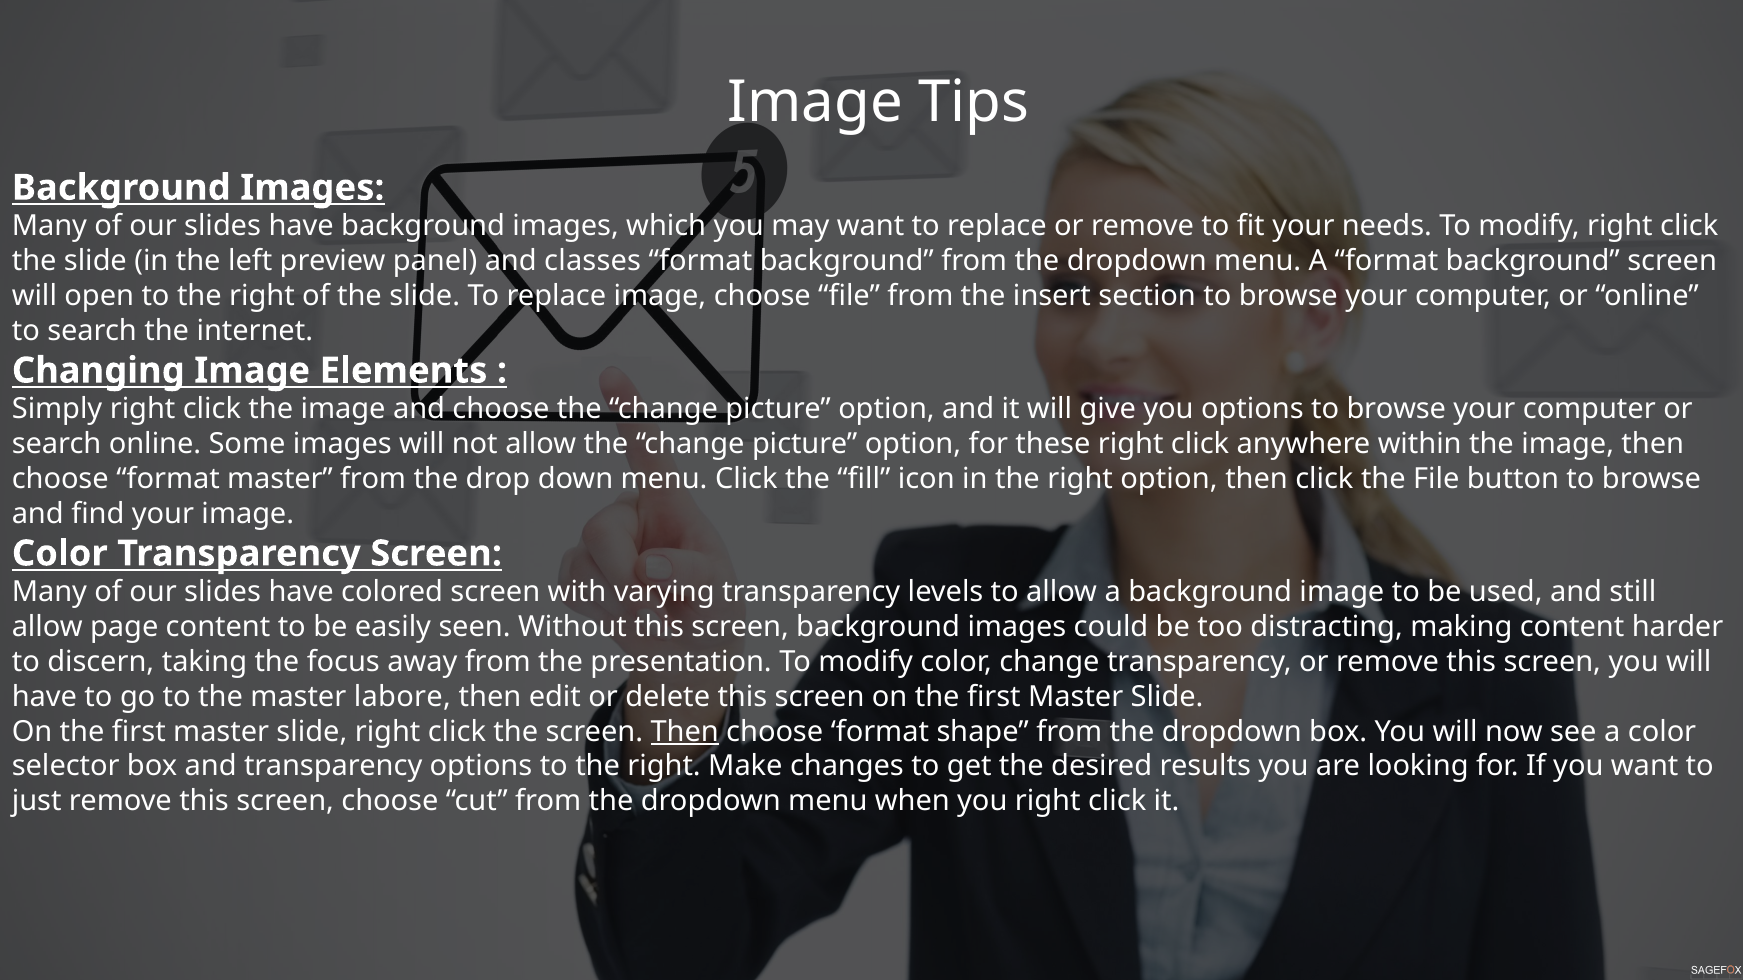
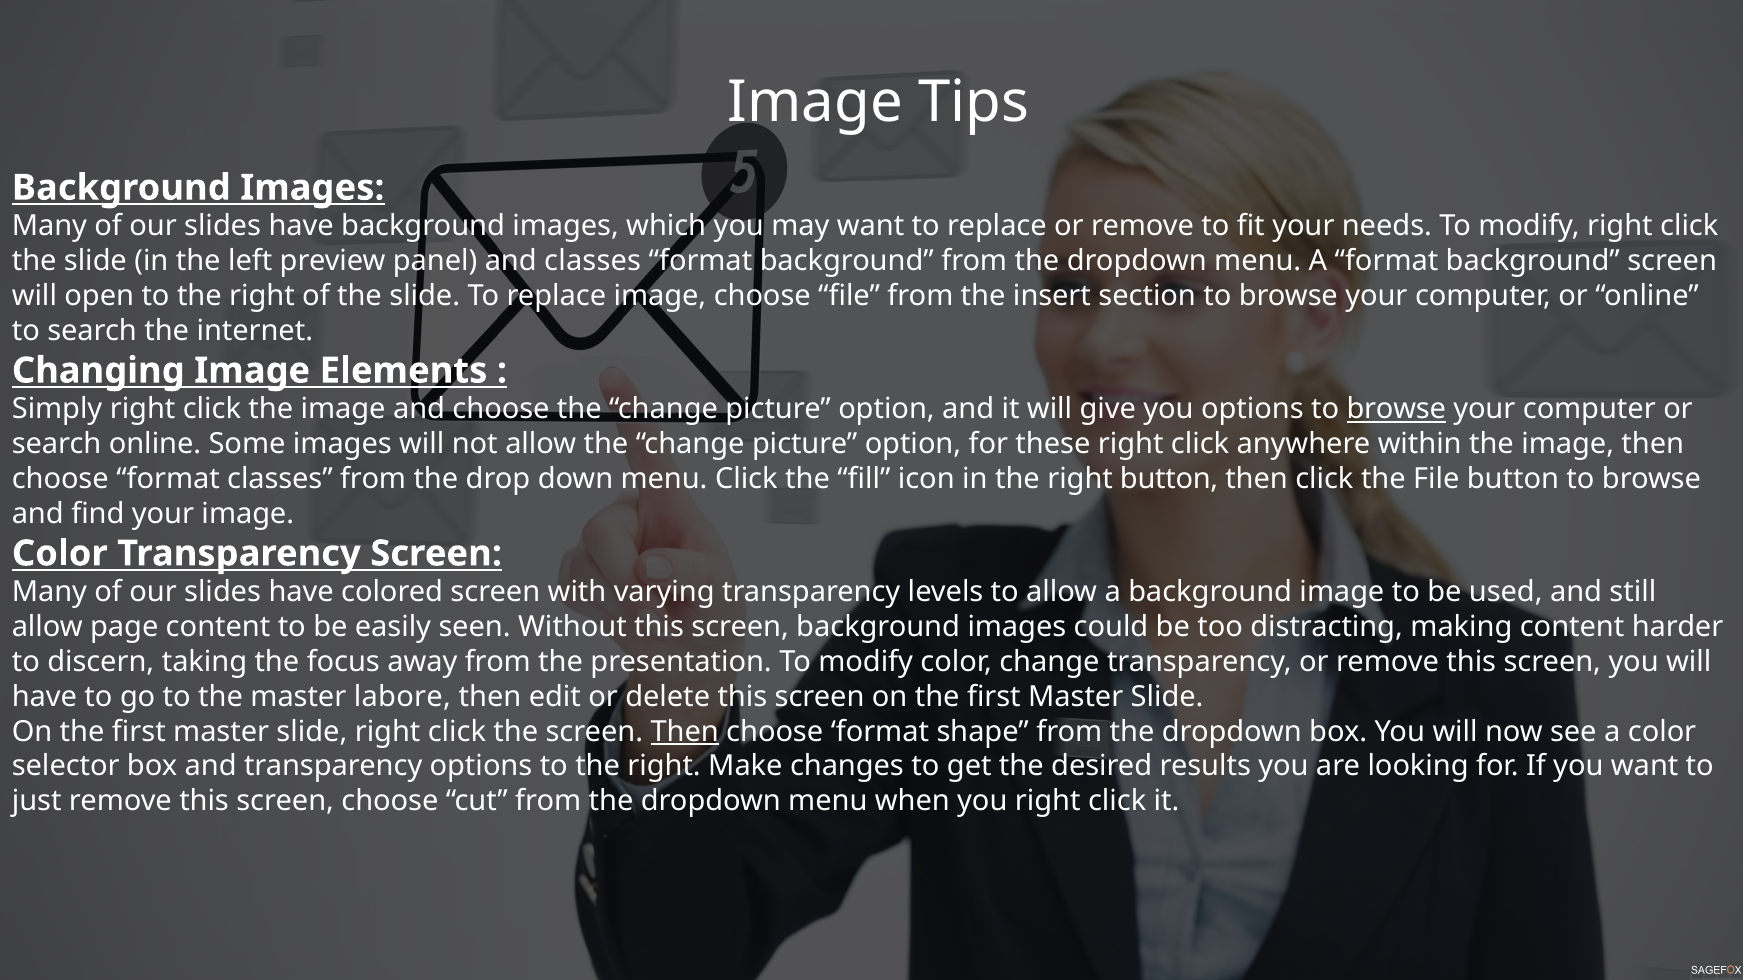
browse underline: none -> present (1396, 409)
format master: master -> classes (280, 479)
right option: option -> button (1169, 479)
